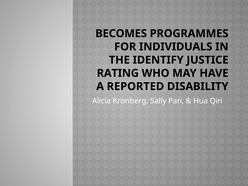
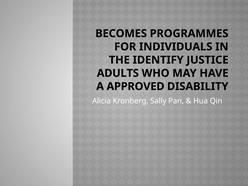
RATING: RATING -> ADULTS (118, 73)
REPORTED: REPORTED -> APPROVED (136, 86)
